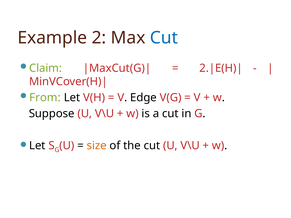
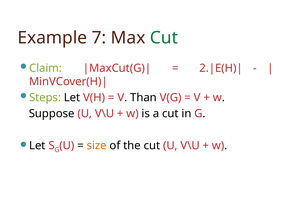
2: 2 -> 7 (99, 38)
Cut colour: blue -> green (164, 38)
From: From -> Steps (45, 98)
Edge: Edge -> Than (143, 98)
